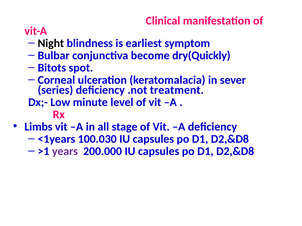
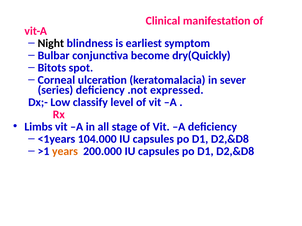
treatment: treatment -> expressed (177, 90)
minute: minute -> classify (90, 103)
100.030: 100.030 -> 104.000 (97, 139)
years colour: purple -> orange (65, 152)
